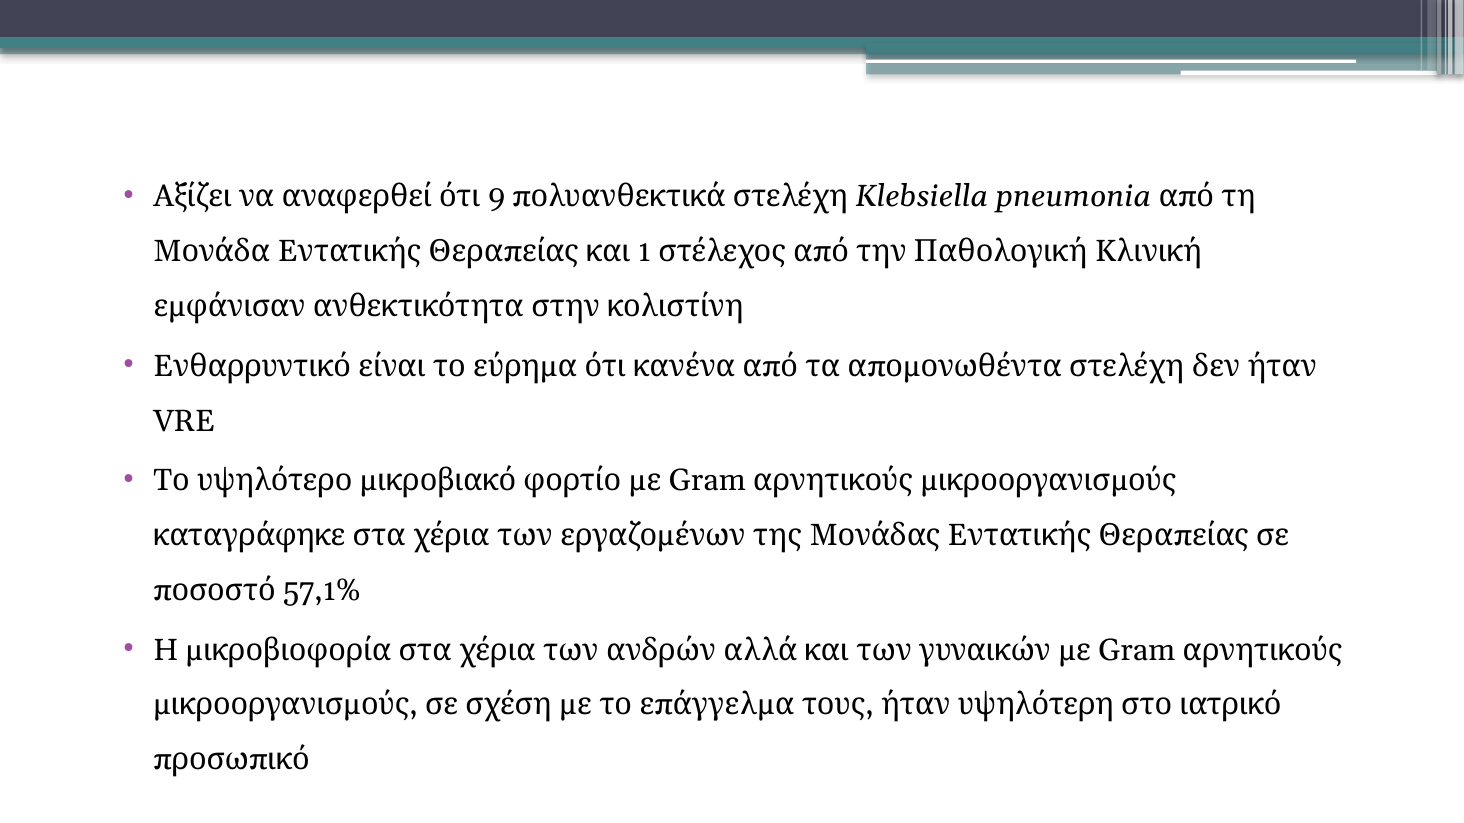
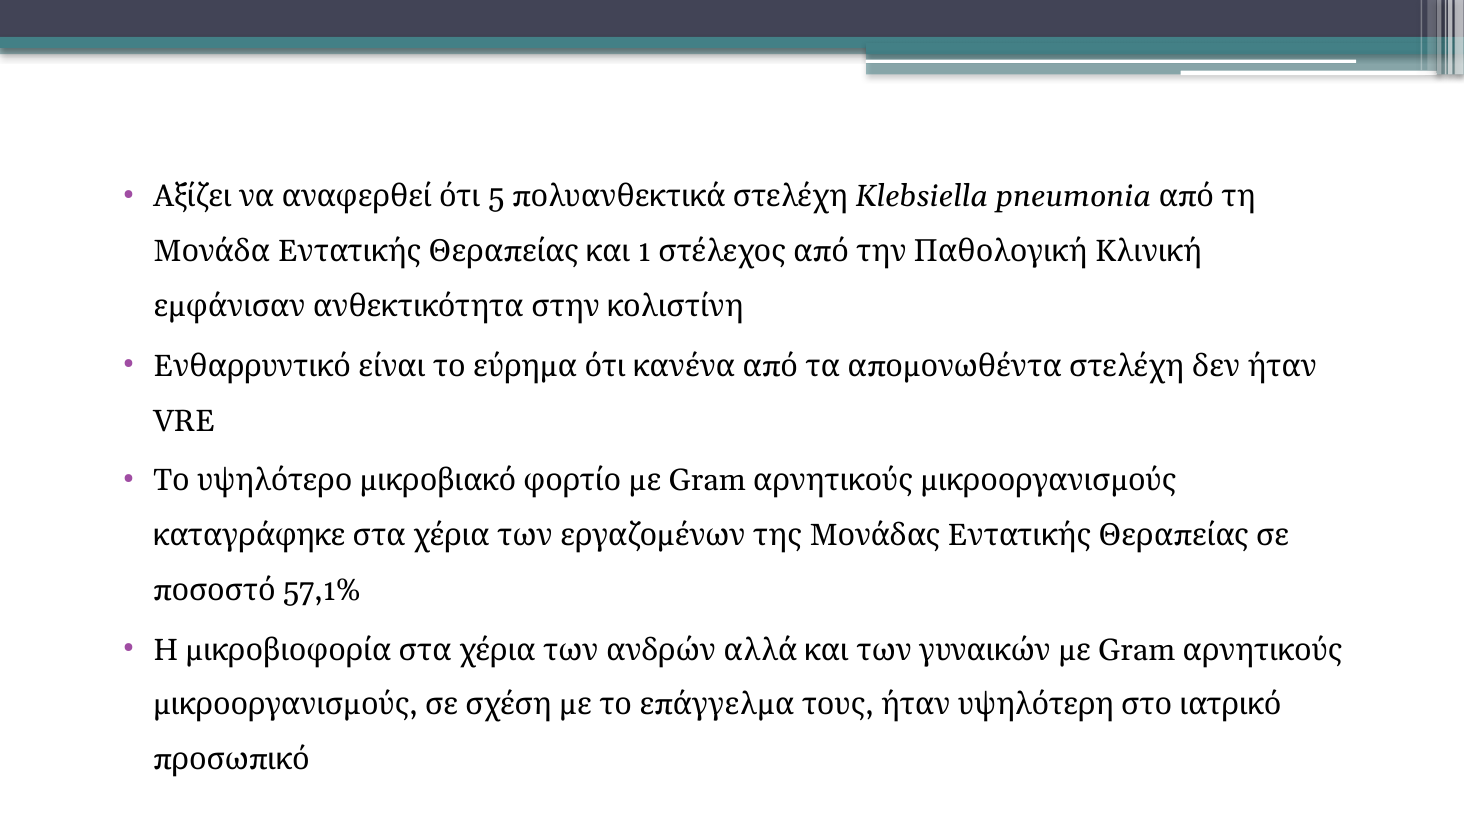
9: 9 -> 5 (496, 197)
